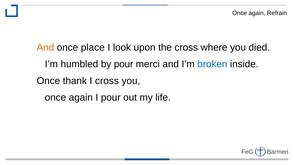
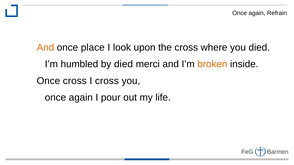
by pour: pour -> died (124, 64)
broken colour: blue -> orange (212, 64)
Once thank: thank -> cross (75, 81)
